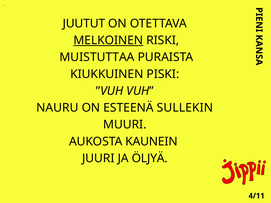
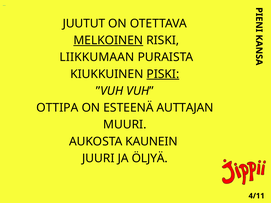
MUISTUTTAA: MUISTUTTAA -> LIIKKUMAAN (97, 57)
PISKI underline: none -> present (163, 74)
NAURU: NAURU -> OTTIPA (57, 108)
SULLEKIN: SULLEKIN -> AUTTAJAN (185, 108)
